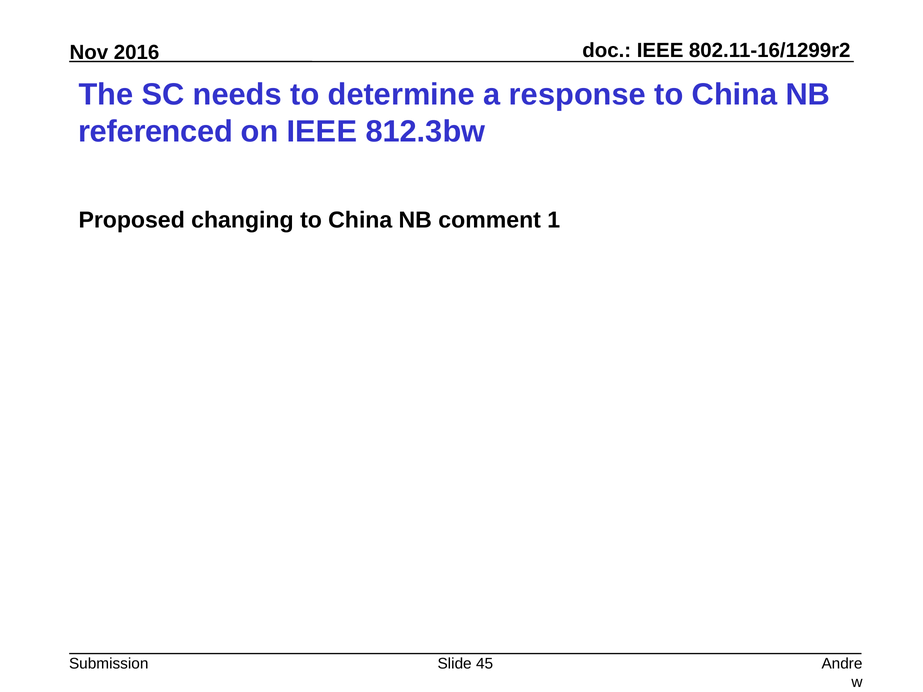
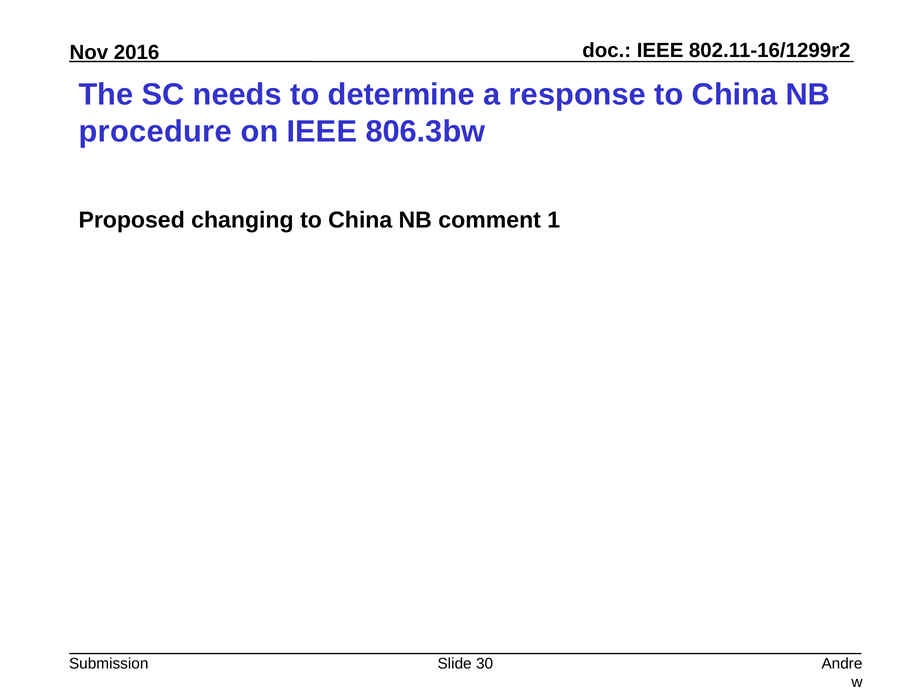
referenced: referenced -> procedure (155, 131)
812.3bw: 812.3bw -> 806.3bw (425, 131)
45: 45 -> 30 (485, 664)
